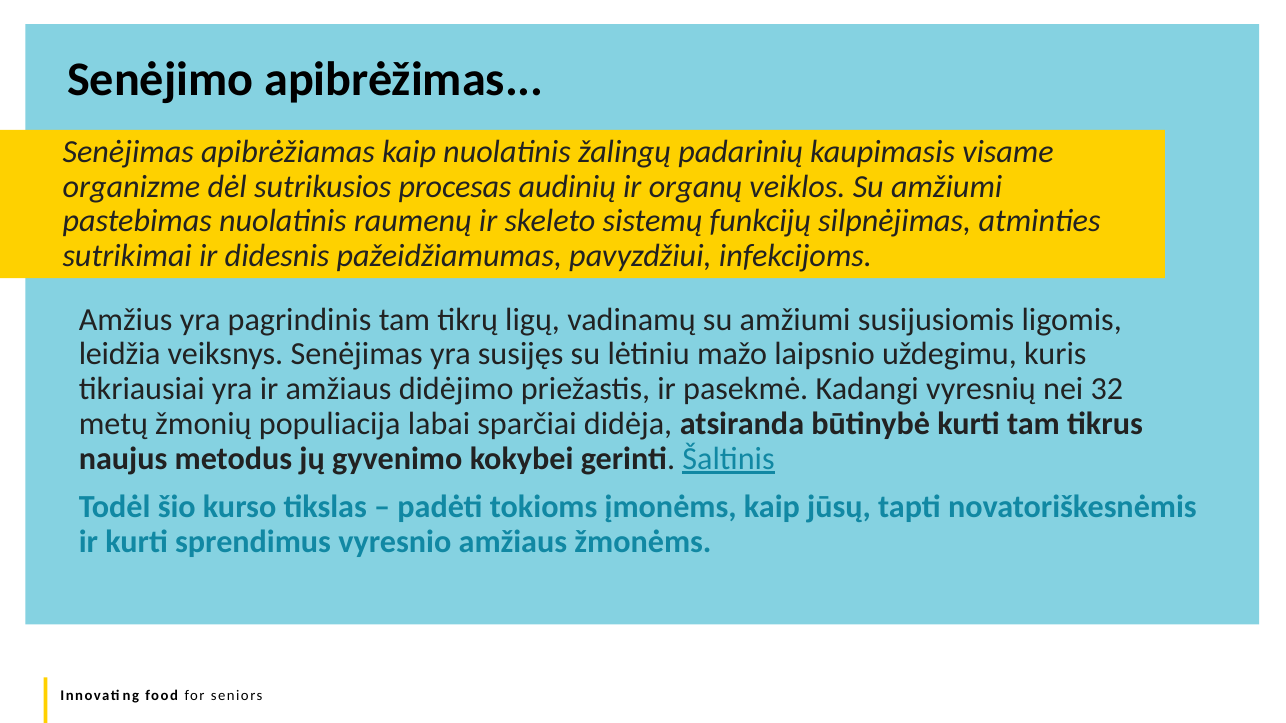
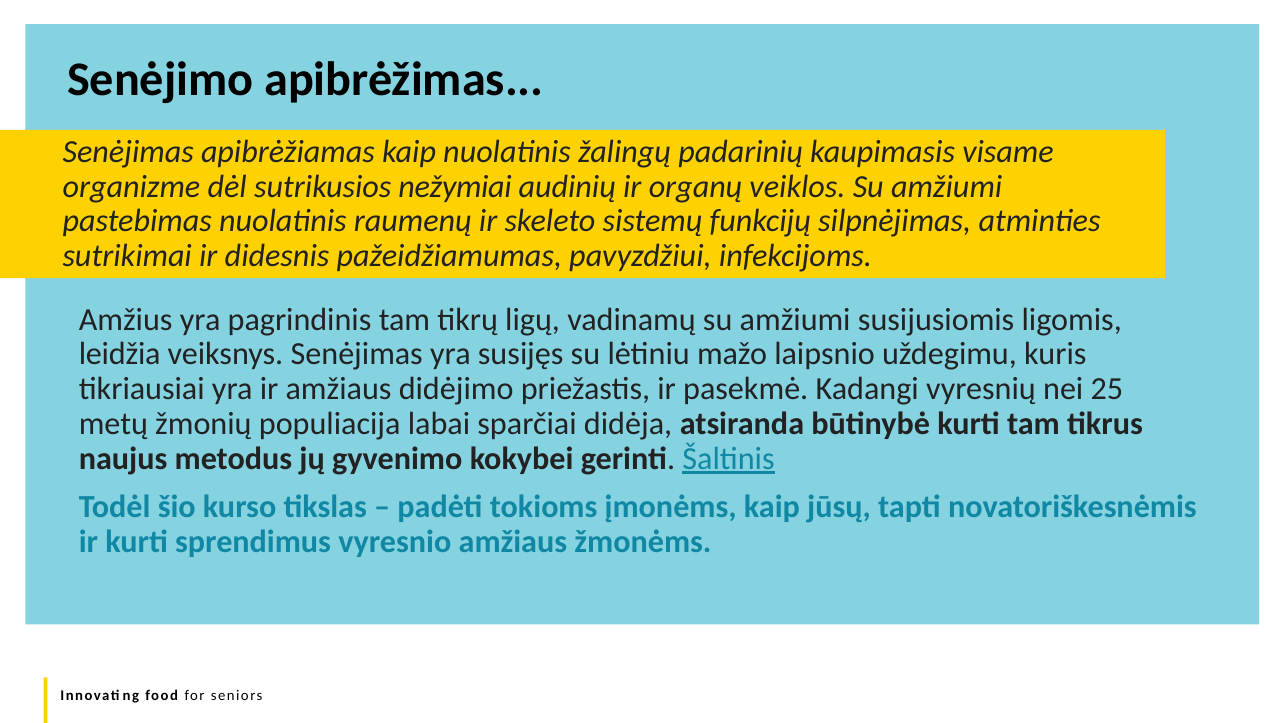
procesas: procesas -> nežymiai (455, 187)
32: 32 -> 25 (1107, 389)
